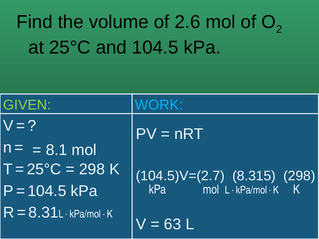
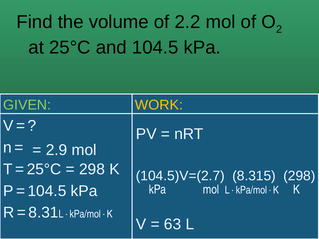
2.6: 2.6 -> 2.2 (187, 22)
WORK colour: light blue -> yellow (159, 105)
8.1: 8.1 -> 2.9 (57, 150)
